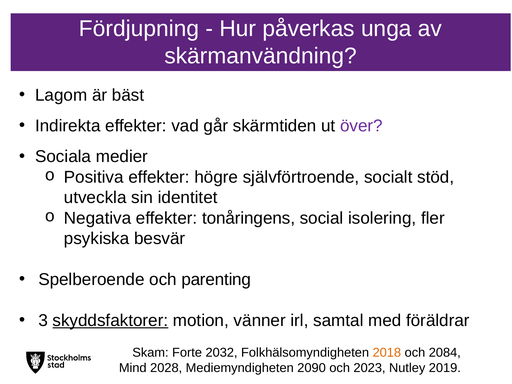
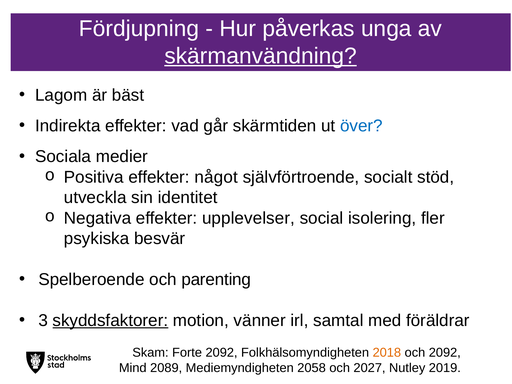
skärmanvändning underline: none -> present (261, 56)
över colour: purple -> blue (361, 126)
högre: högre -> något (216, 177)
tonåringens: tonåringens -> upplevelser (248, 218)
Forte 2032: 2032 -> 2092 (222, 353)
och 2084: 2084 -> 2092 (445, 353)
2028: 2028 -> 2089 (166, 368)
2090: 2090 -> 2058 (312, 368)
2023: 2023 -> 2027 (370, 368)
